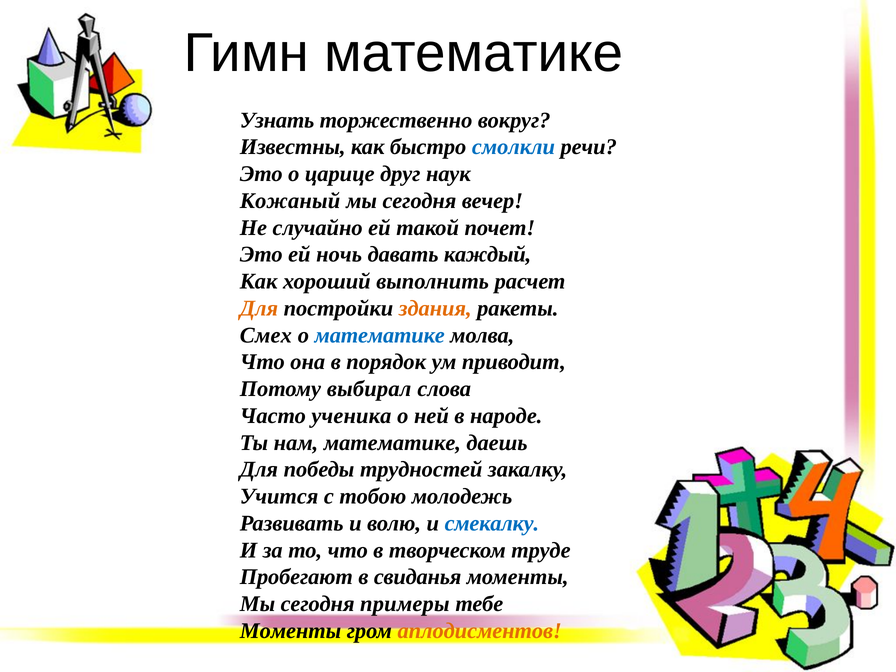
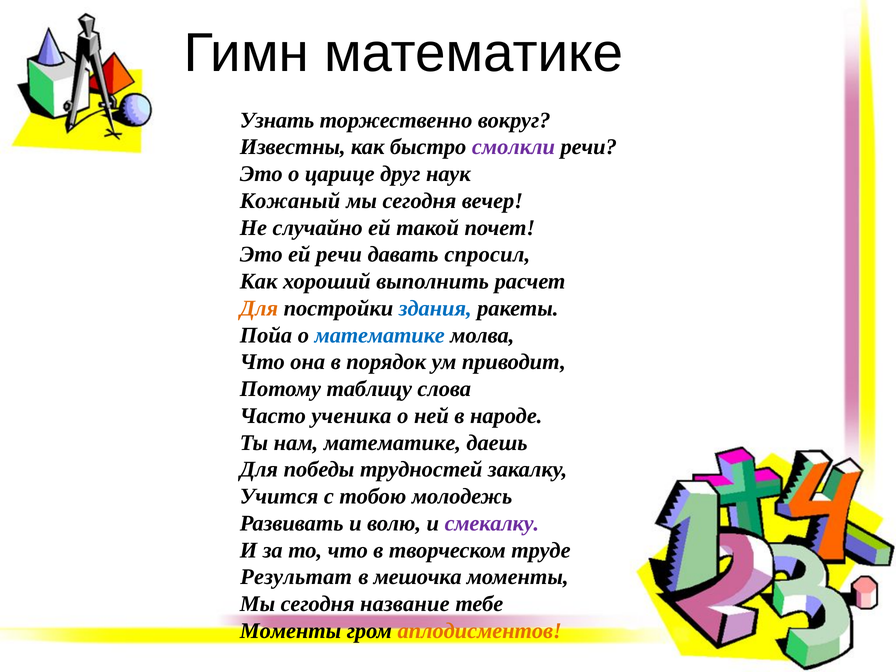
смолкли colour: blue -> purple (513, 147)
ей ночь: ночь -> речи (339, 255)
каждый: каждый -> спросил (487, 255)
здания colour: orange -> blue (435, 308)
Смех: Смех -> Пойа (266, 335)
выбирал: выбирал -> таблицу (369, 389)
смекалку colour: blue -> purple (492, 523)
Пробегают: Пробегают -> Результат (296, 577)
свиданья: свиданья -> мешочка (418, 577)
примеры: примеры -> название (405, 604)
